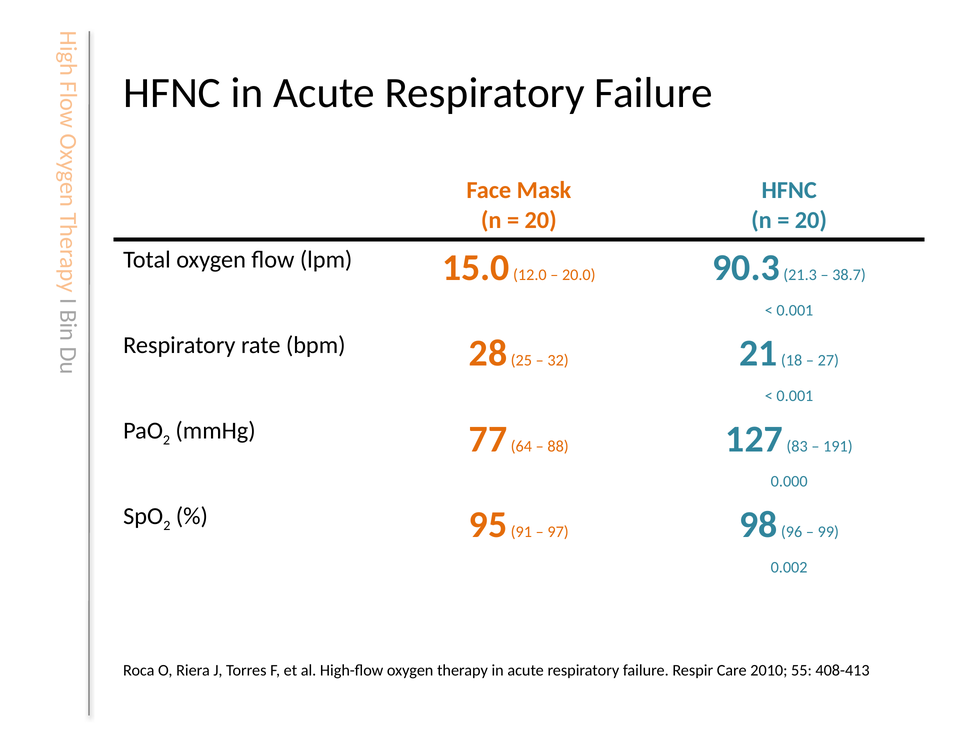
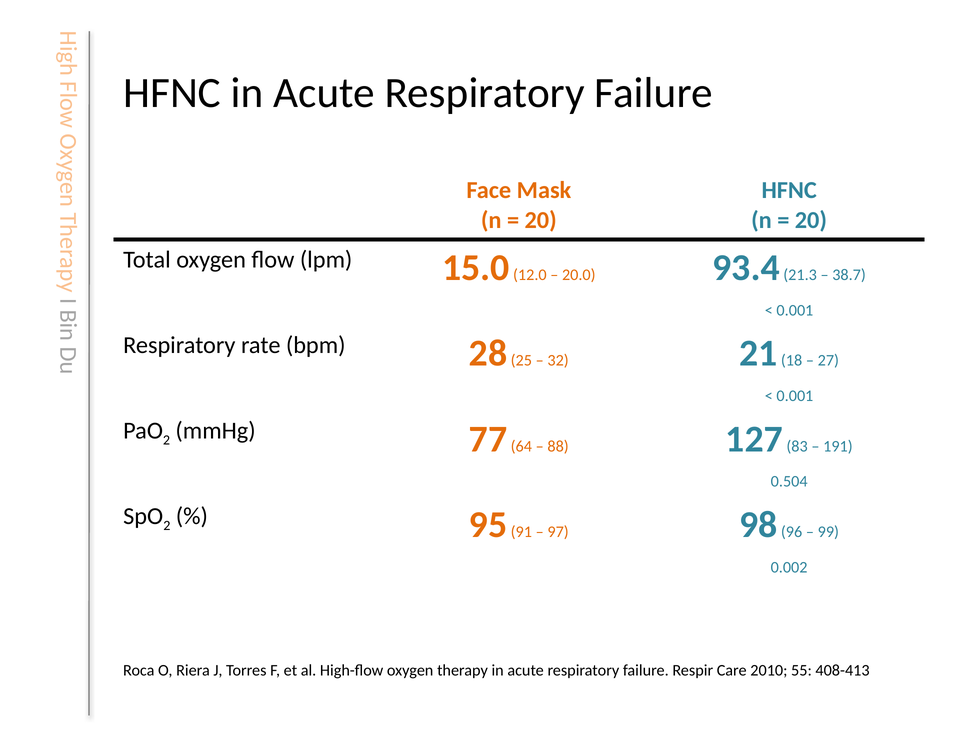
90.3: 90.3 -> 93.4 (746, 268)
0.000: 0.000 -> 0.504 (789, 481)
